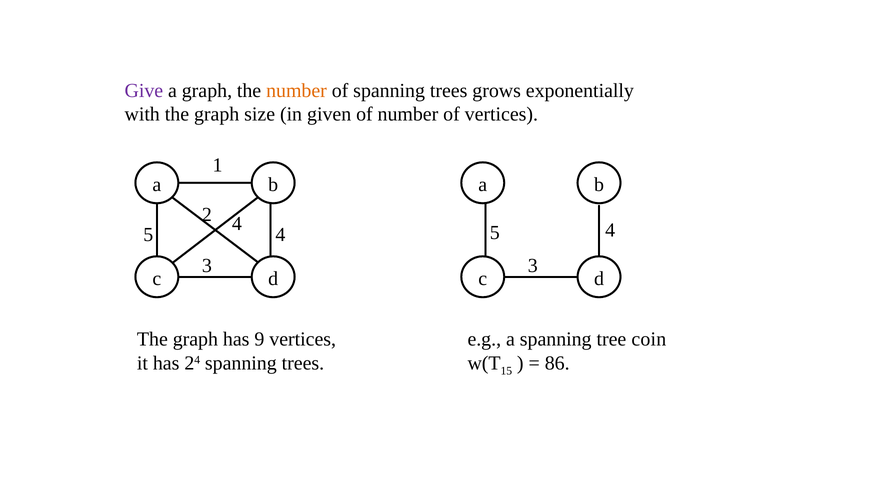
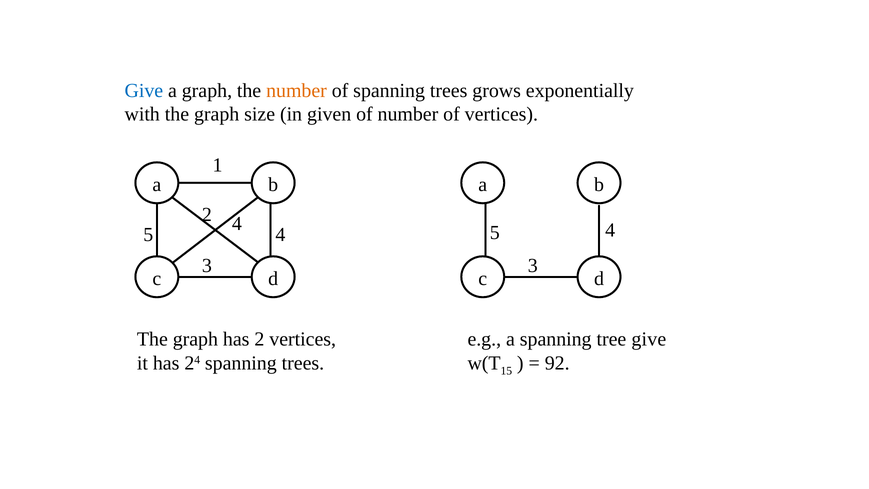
Give colour: purple -> blue (144, 90)
has 9: 9 -> 2 (259, 339)
tree coin: coin -> give (649, 339)
86: 86 -> 92 (557, 363)
